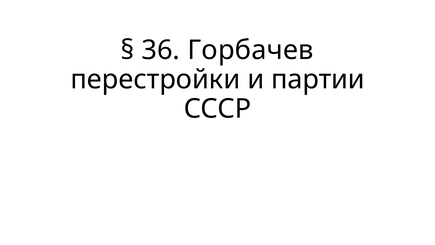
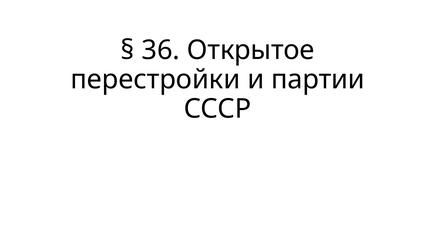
Горбачев: Горбачев -> Открытое (251, 50)
